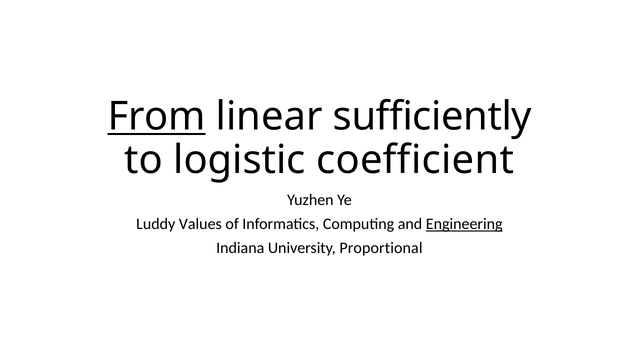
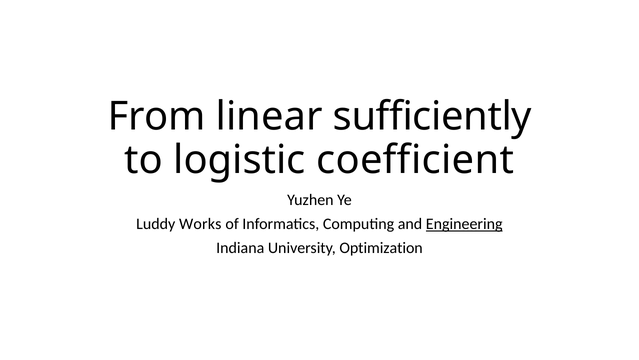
From underline: present -> none (157, 117)
Values: Values -> Works (200, 224)
Proportional: Proportional -> Optimization (381, 248)
